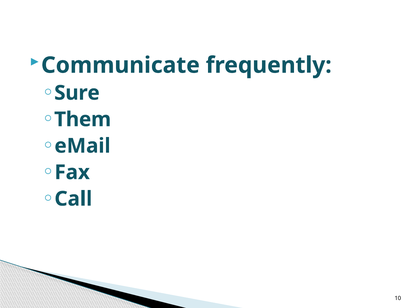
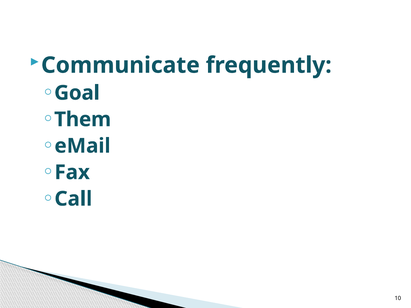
Sure: Sure -> Goal (77, 93)
